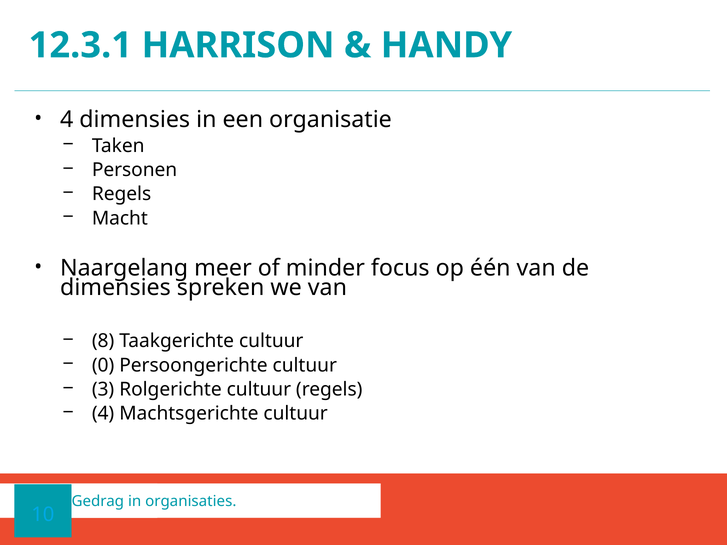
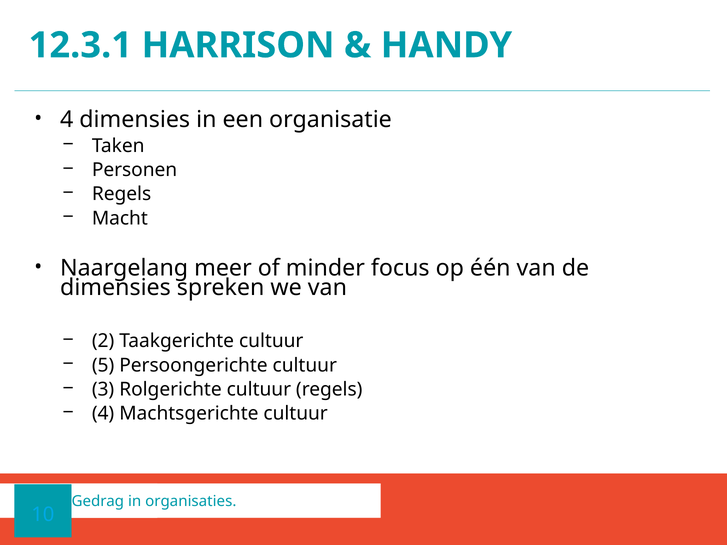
8: 8 -> 2 (103, 341)
0: 0 -> 5 (103, 365)
